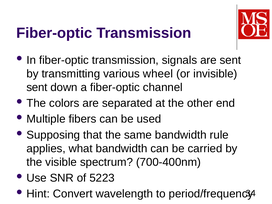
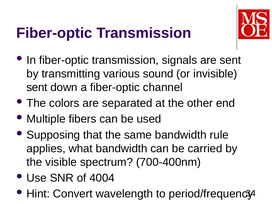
wheel: wheel -> sound (158, 74)
5223: 5223 -> 4004 (102, 178)
